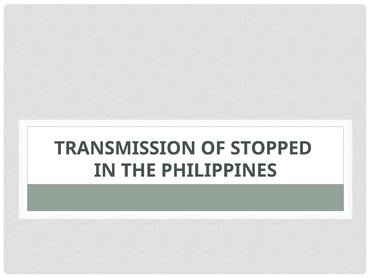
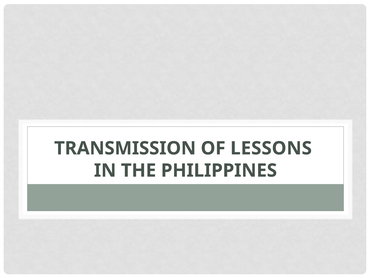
STOPPED: STOPPED -> LESSONS (271, 148)
